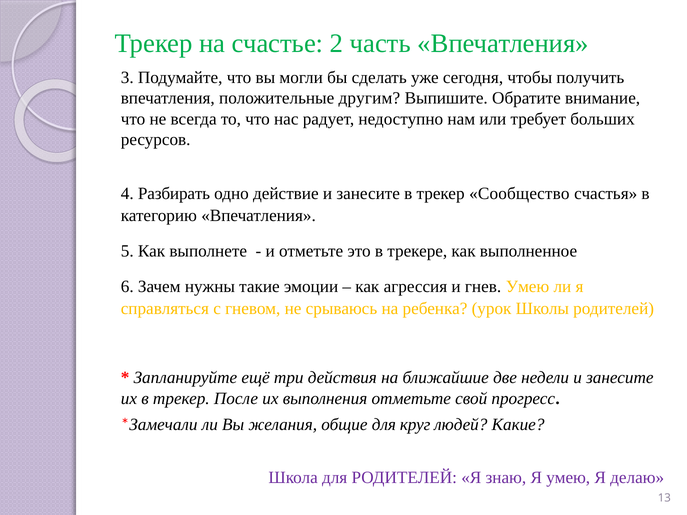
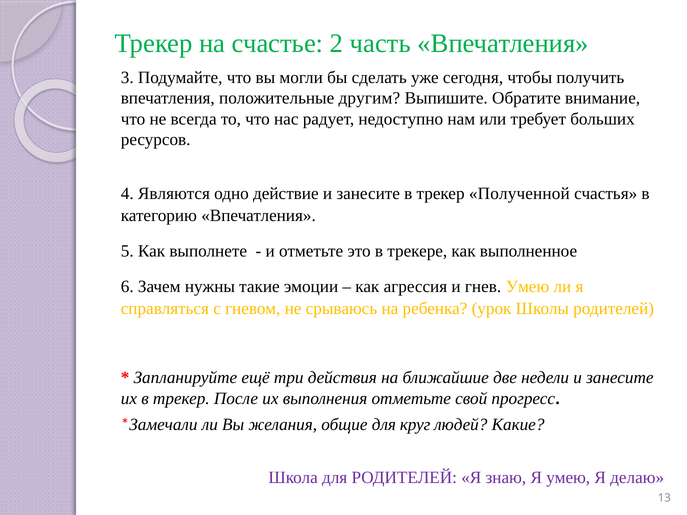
Разбирать: Разбирать -> Являются (174, 194)
Сообщество: Сообщество -> Полученной (519, 194)
